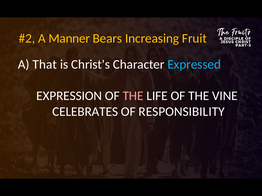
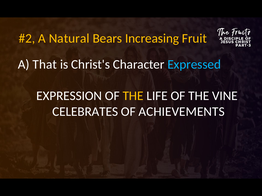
Manner: Manner -> Natural (69, 38)
THE colour: pink -> yellow (133, 96)
RESPONSIBILITY: RESPONSIBILITY -> ACHIEVEMENTS (182, 112)
